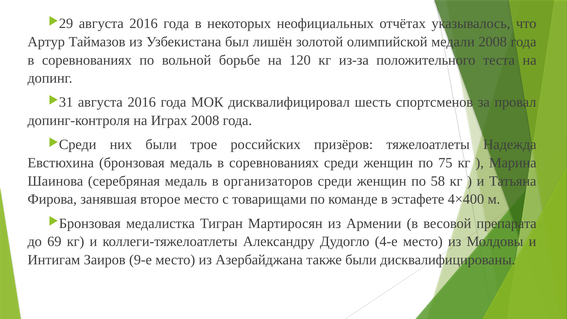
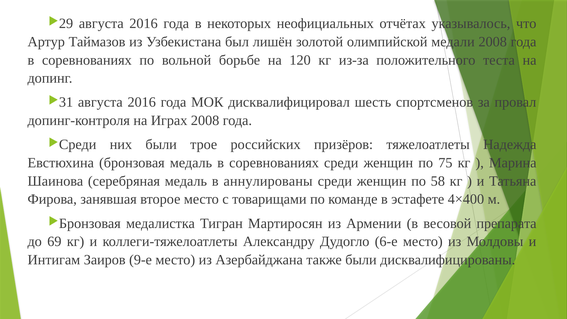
организаторов: организаторов -> аннулированы (268, 181)
4-е: 4-е -> 6-е (386, 241)
